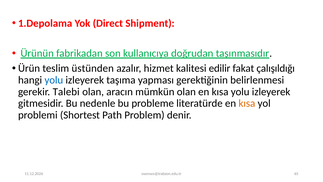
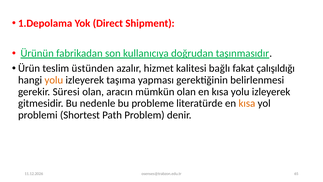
edilir: edilir -> bağlı (219, 68)
yolu colour: blue -> orange (54, 80)
Talebi: Talebi -> Süresi (66, 92)
